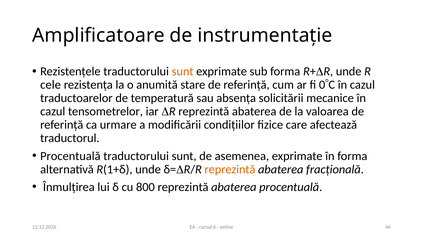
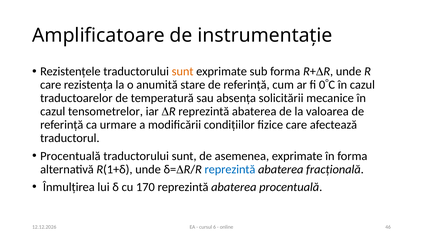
cele: cele -> care (51, 85)
reprezintă colour: orange -> blue (230, 169)
800: 800 -> 170 (145, 187)
